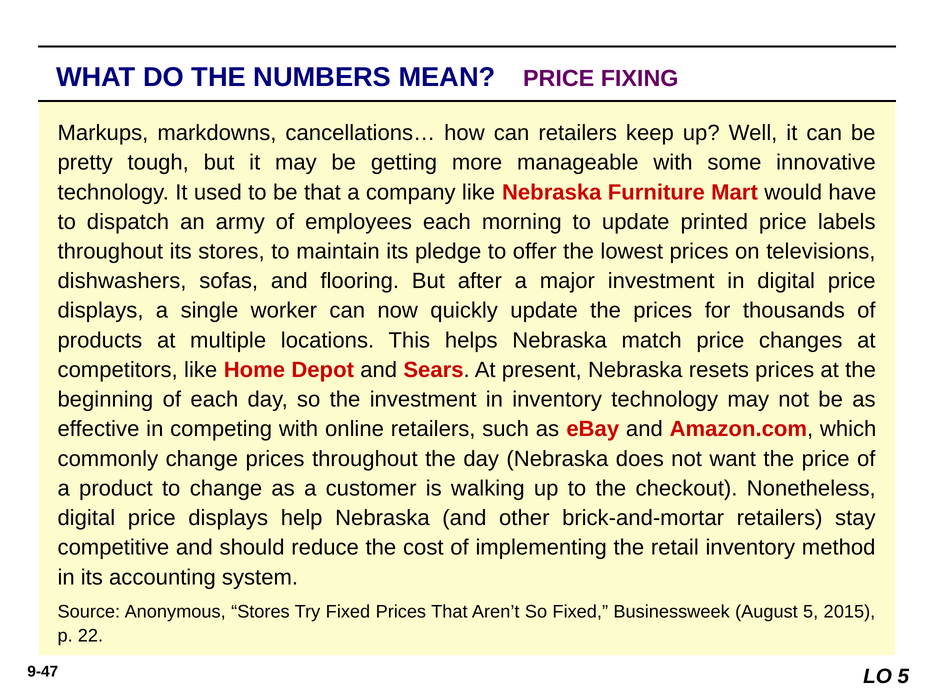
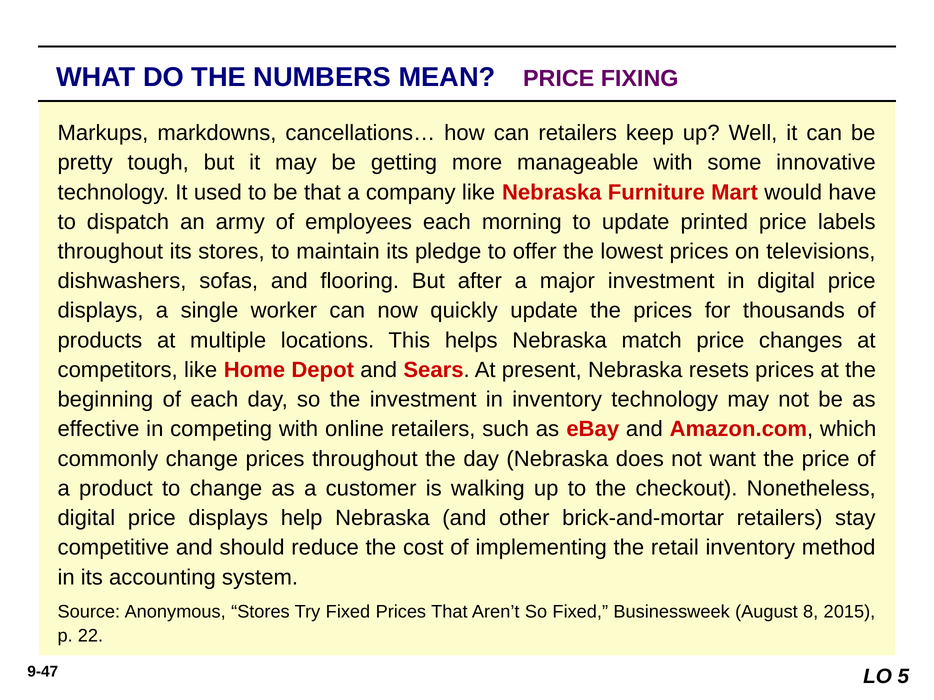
August 5: 5 -> 8 (811, 612)
